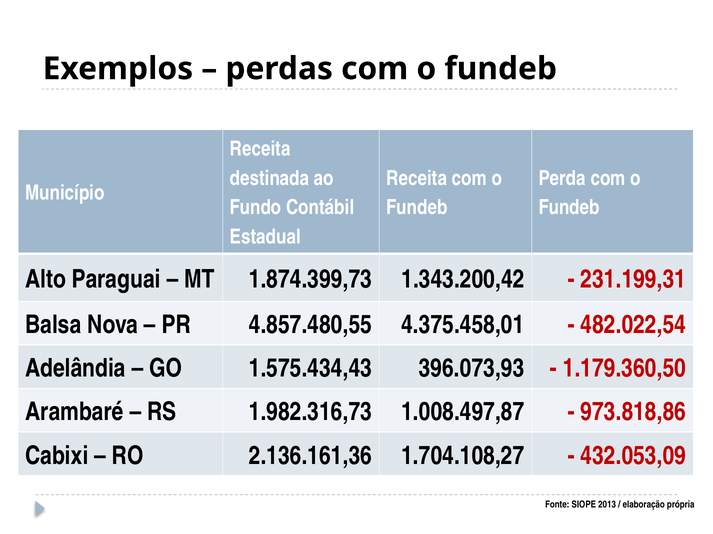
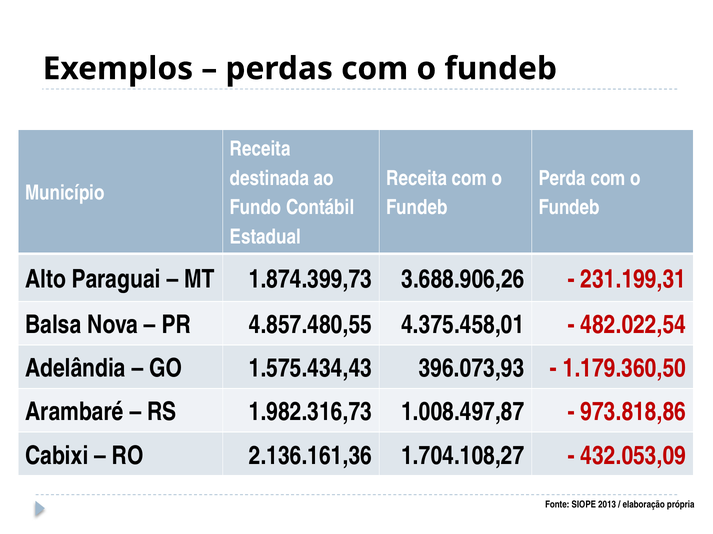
1.343.200,42: 1.343.200,42 -> 3.688.906,26 (463, 280)
